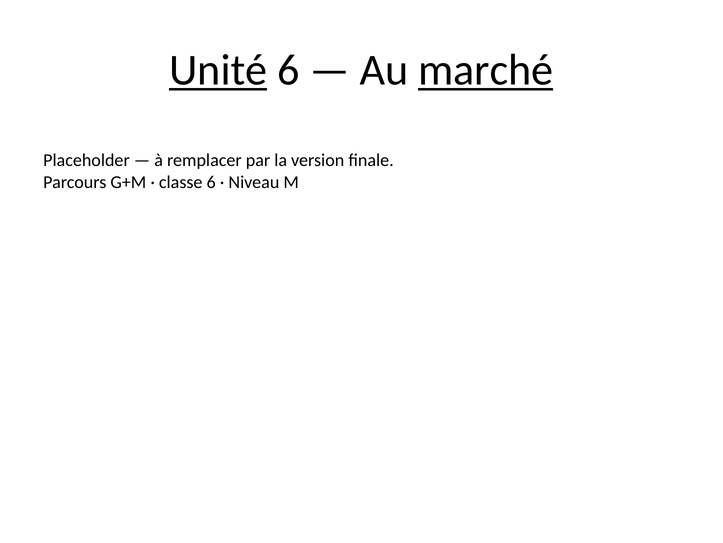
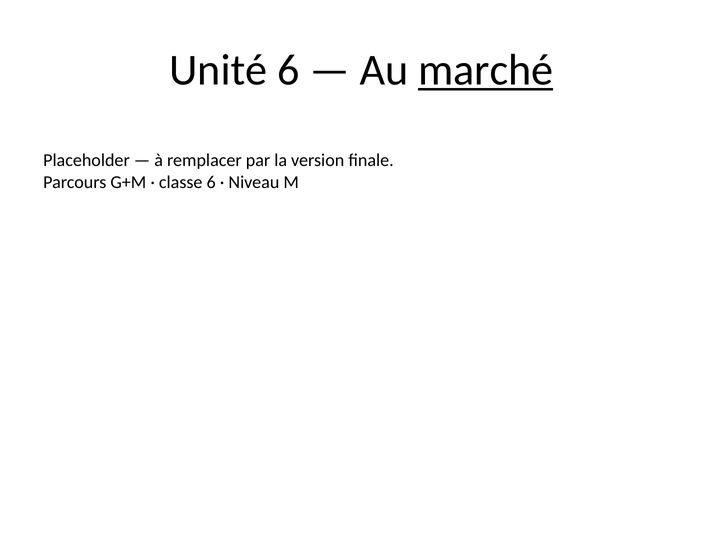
Unité underline: present -> none (218, 70)
